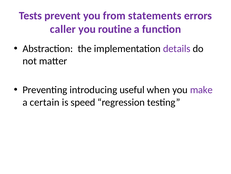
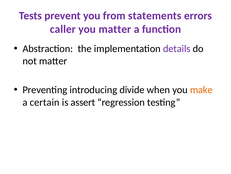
you routine: routine -> matter (115, 29)
useful: useful -> divide (132, 90)
make colour: purple -> orange (201, 90)
speed: speed -> assert (83, 102)
